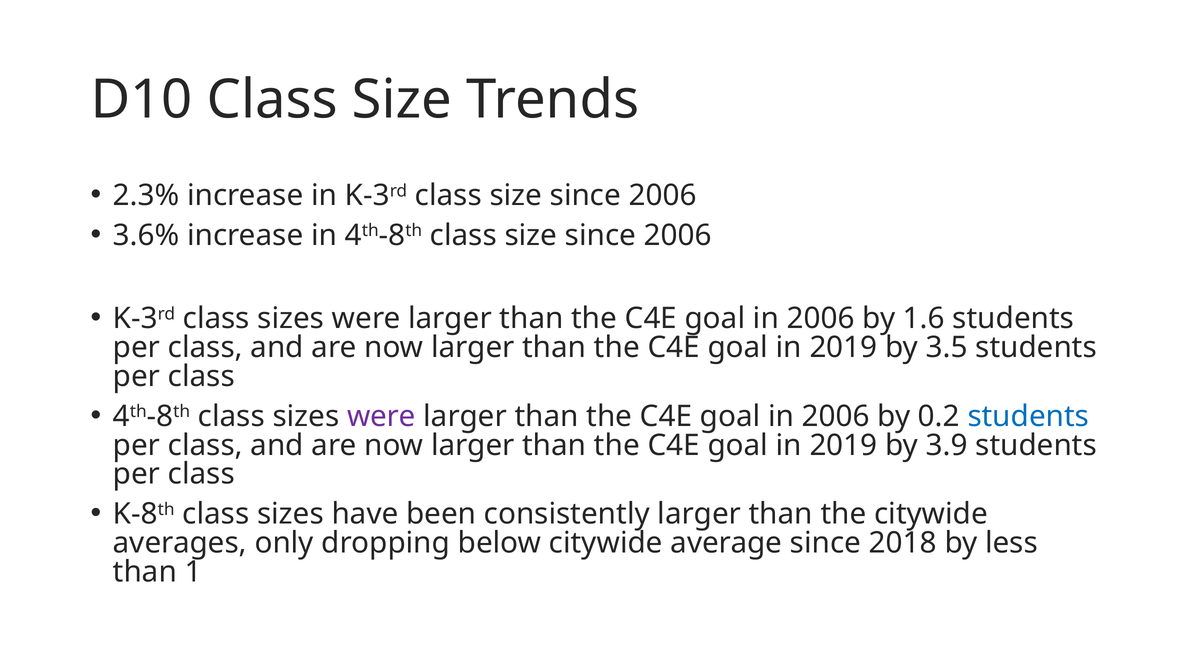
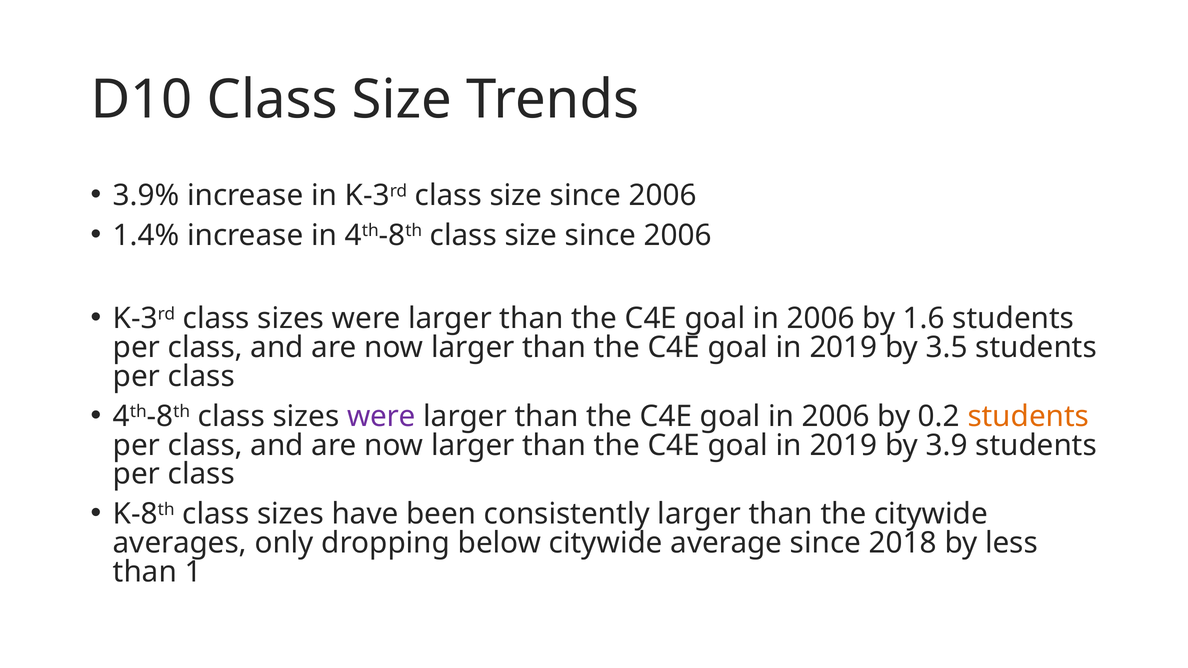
2.3%: 2.3% -> 3.9% (146, 196)
3.6%: 3.6% -> 1.4% (146, 236)
students colour: blue -> orange (1028, 417)
